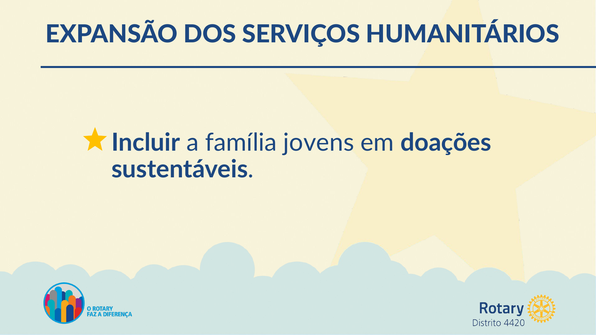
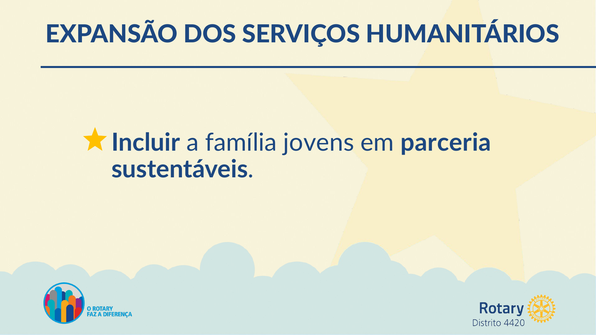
doações: doações -> parceria (446, 143)
